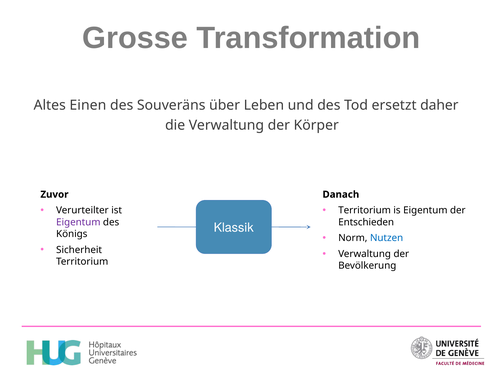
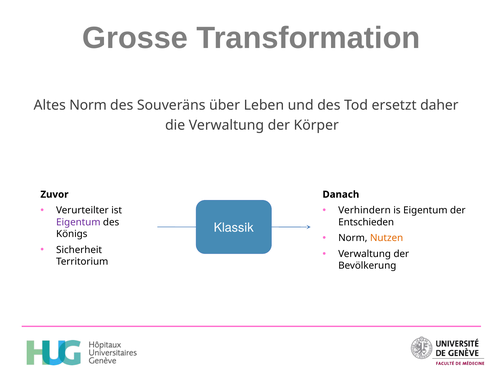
Altes Einen: Einen -> Norm (88, 105)
Territorium: Territorium -> Verhindern (365, 211)
Nutzen colour: blue -> orange (387, 238)
